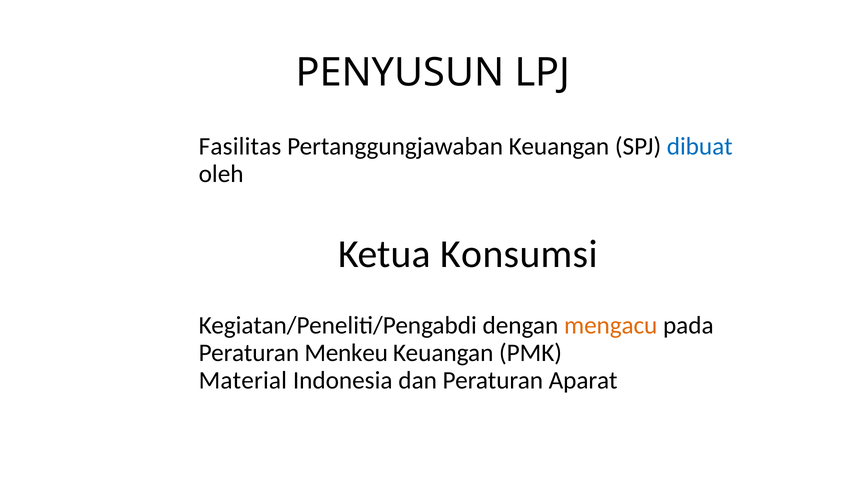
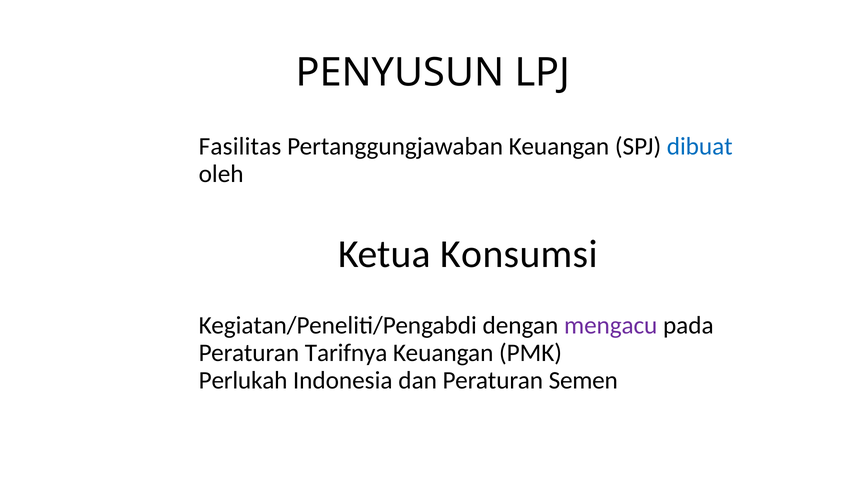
mengacu colour: orange -> purple (611, 326)
Menkeu: Menkeu -> Tarifnya (346, 353)
Material: Material -> Perlukah (243, 380)
Aparat: Aparat -> Semen (583, 380)
